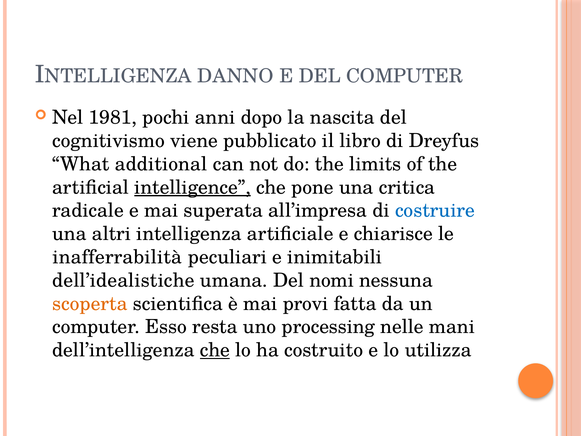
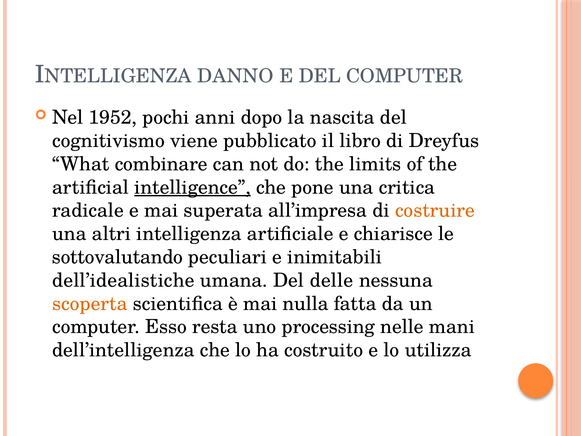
1981: 1981 -> 1952 (113, 118)
additional: additional -> combinare (161, 164)
costruire colour: blue -> orange (435, 210)
inafferrabilità: inafferrabilità -> sottovalutando (117, 257)
nomi: nomi -> delle (331, 280)
provi: provi -> nulla (306, 303)
che underline: present -> none (215, 350)
